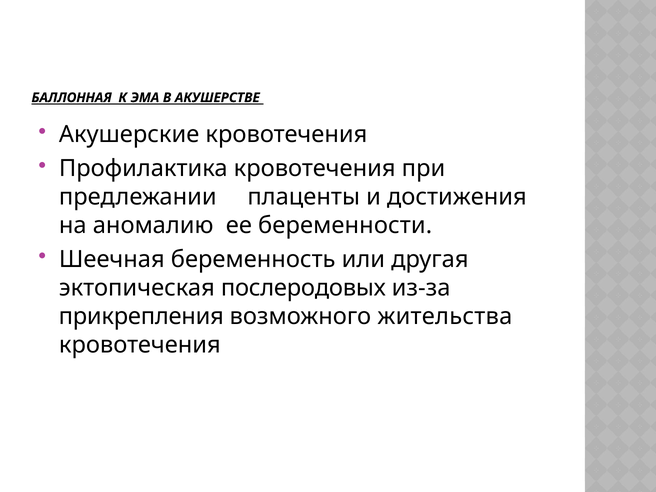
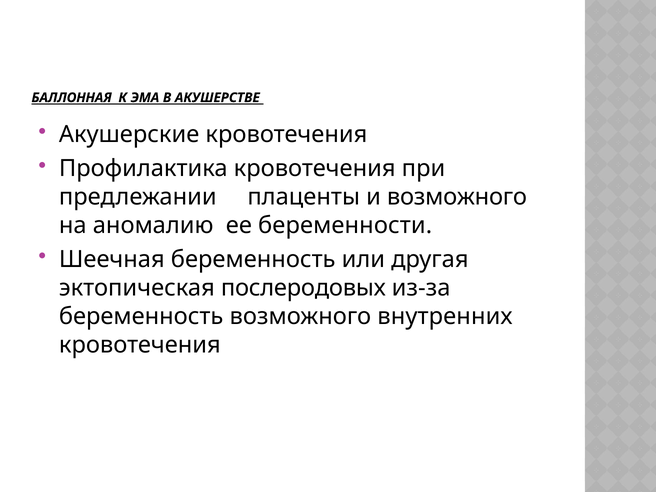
и достижения: достижения -> возможного (457, 197)
прикрепления: прикрепления -> беременность (141, 316)
жительства: жительства -> внутренних (445, 316)
